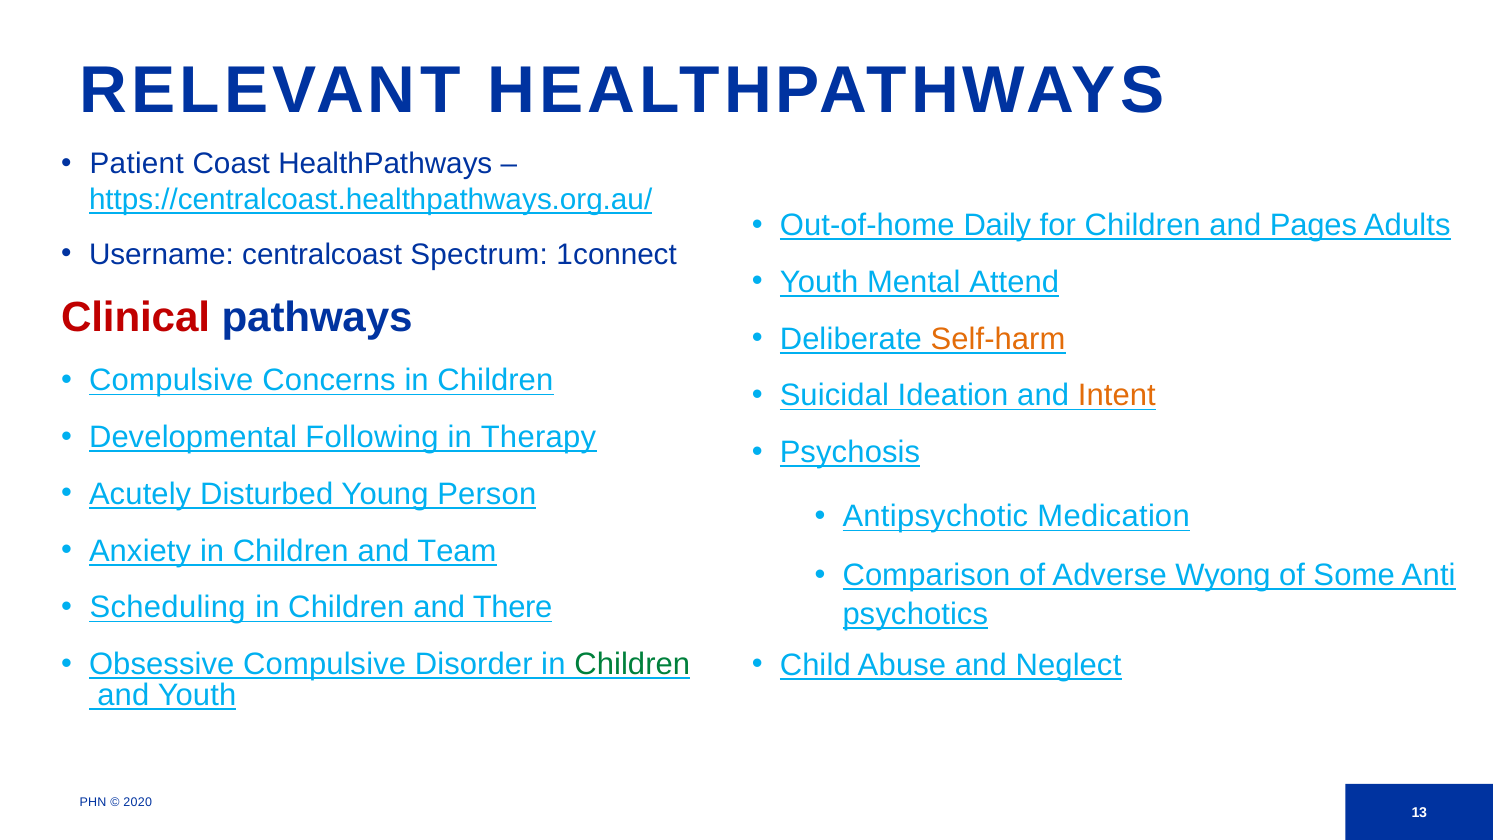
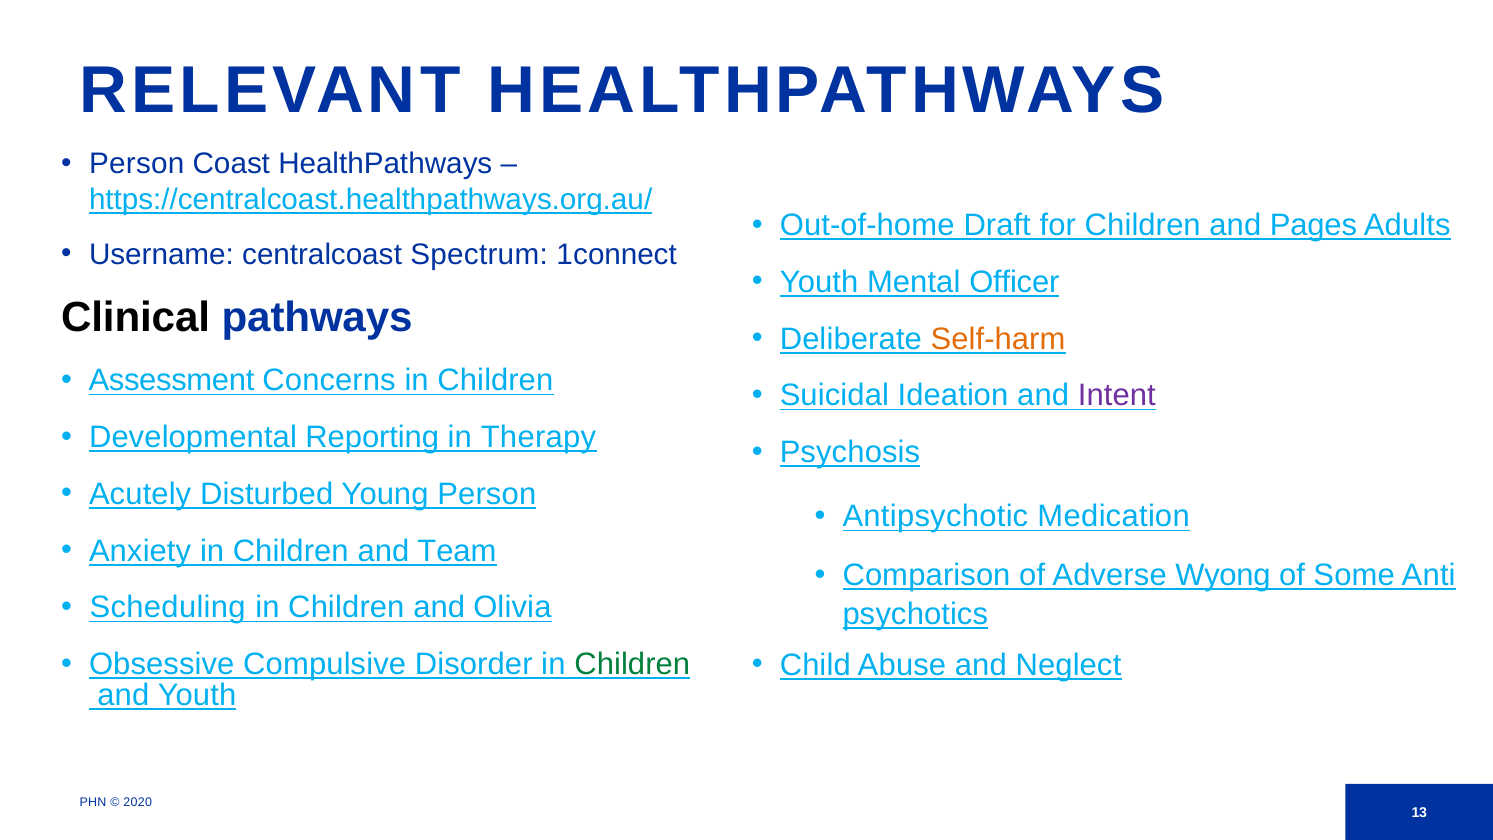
Patient: Patient -> Person (137, 164)
Daily: Daily -> Draft (997, 225)
Attend: Attend -> Officer (1014, 282)
Clinical colour: red -> black (136, 318)
Compulsive: Compulsive -> Assessment (171, 380)
Intent colour: orange -> purple (1117, 395)
Following: Following -> Reporting (372, 437)
There: There -> Olivia (512, 607)
